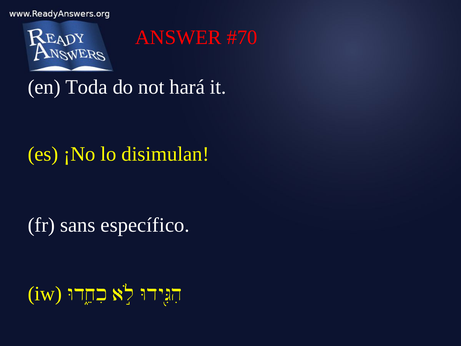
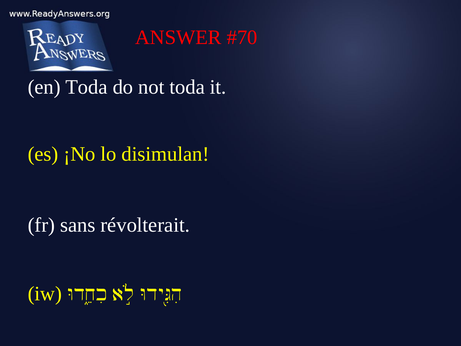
not hará: hará -> toda (187, 87)
específico: específico -> révolterait (145, 225)
